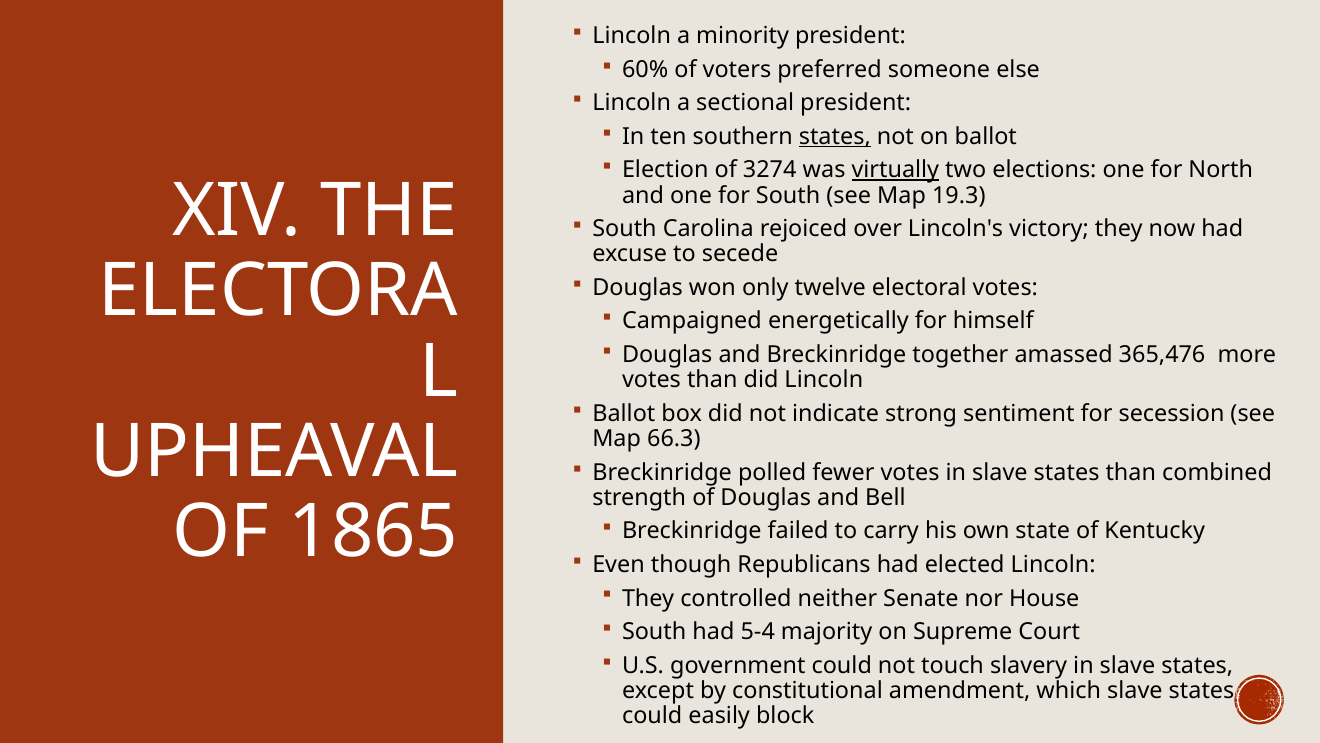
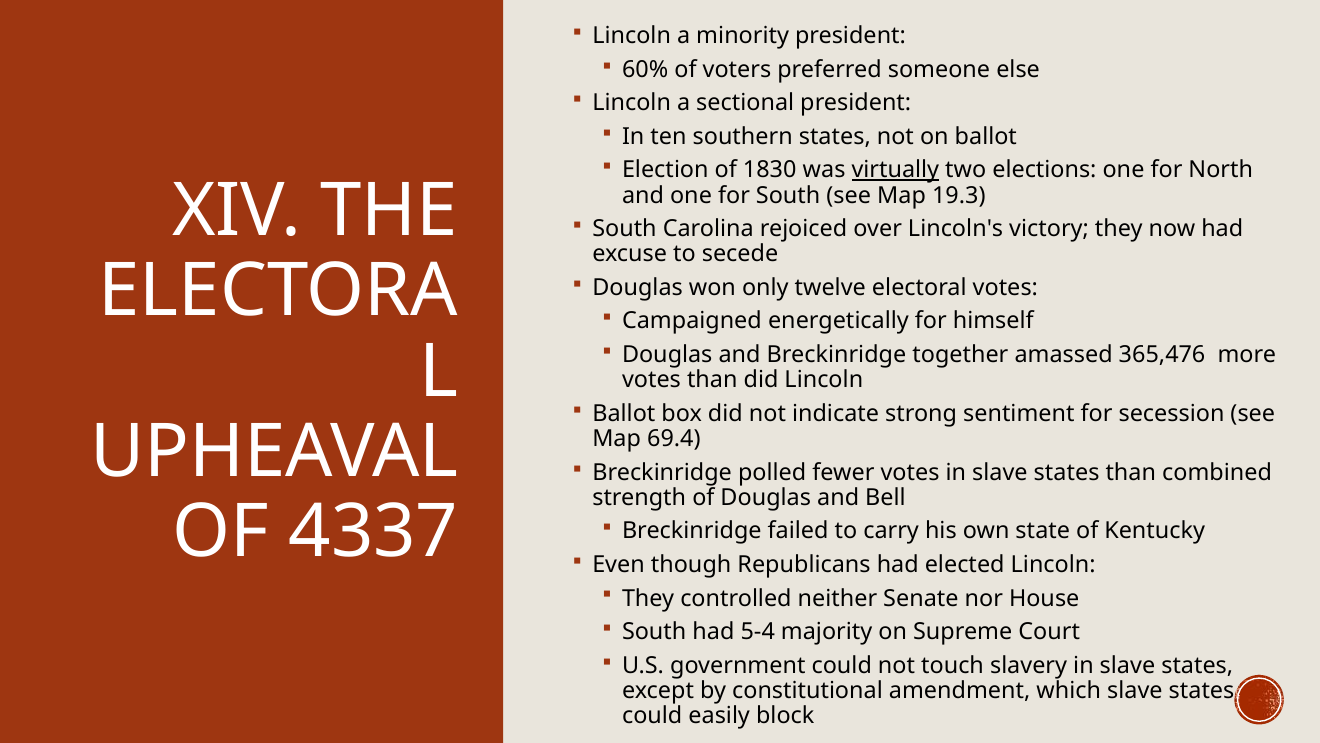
states underline: present -> none (835, 136)
3274: 3274 -> 1830 (770, 170)
66.3: 66.3 -> 69.4 (674, 439)
1865: 1865 -> 4337 (373, 532)
